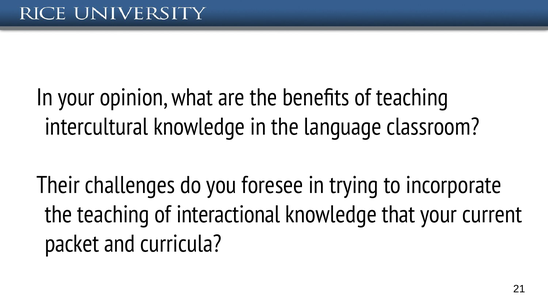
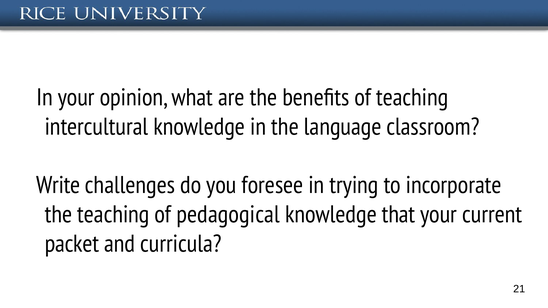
Their: Their -> Write (58, 185)
interactional: interactional -> pedagogical (228, 215)
